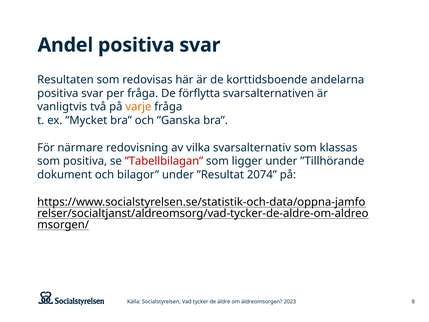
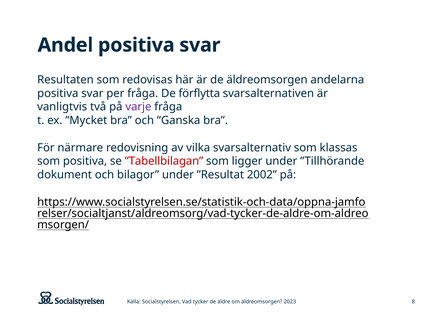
de korttidsboende: korttidsboende -> äldreomsorgen (267, 80)
varje colour: orange -> purple (138, 107)
2074: 2074 -> 2002 (262, 175)
